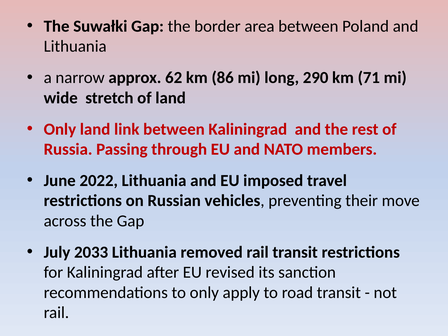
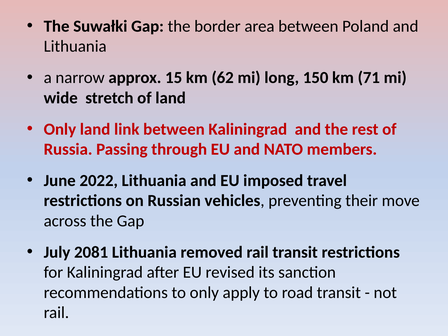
62: 62 -> 15 (174, 78)
86: 86 -> 62 (223, 78)
290: 290 -> 150 (316, 78)
2033: 2033 -> 2081 (91, 252)
